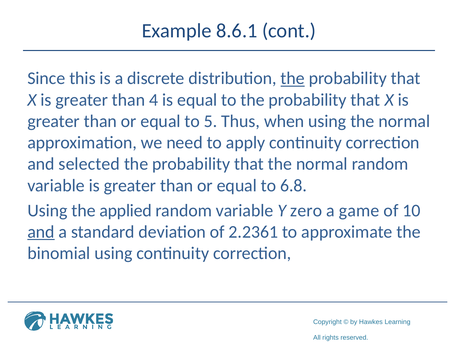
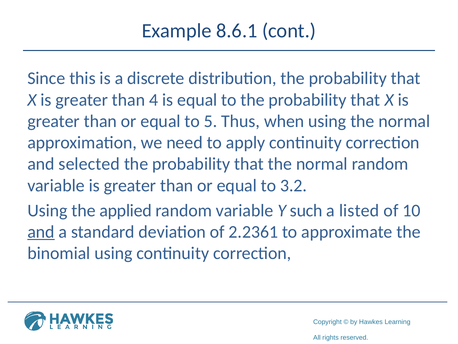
the underline: present -> none (293, 78)
6.8: 6.8 -> 3.2 (294, 185)
zero: zero -> such (306, 210)
game: game -> listed (359, 210)
